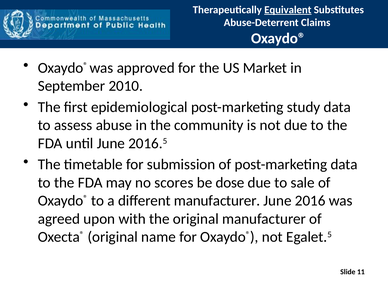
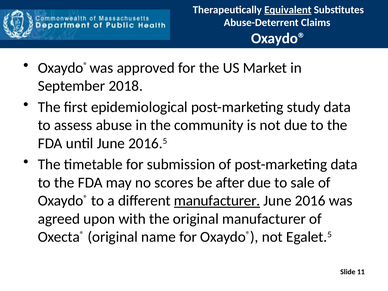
2010: 2010 -> 2018 (126, 86)
dose: dose -> after (230, 183)
manufacturer underline: none -> present (217, 201)
